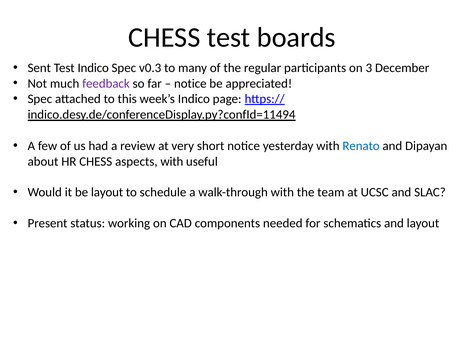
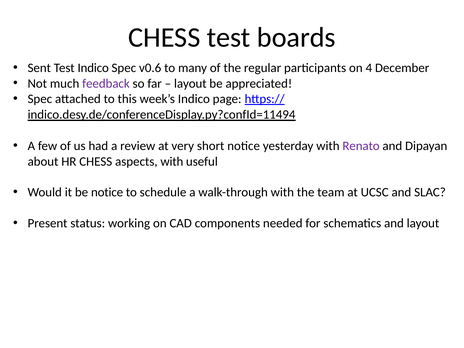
v0.3: v0.3 -> v0.6 (150, 68)
3: 3 -> 4 (369, 68)
notice: notice -> layout (190, 83)
Renato colour: blue -> purple (361, 146)
be layout: layout -> notice (107, 192)
